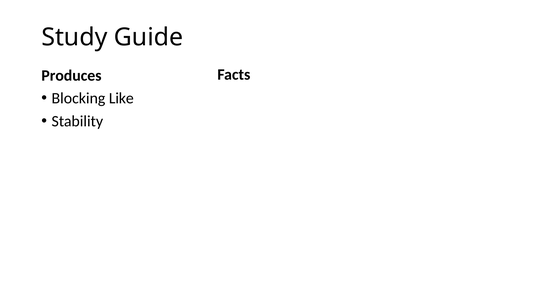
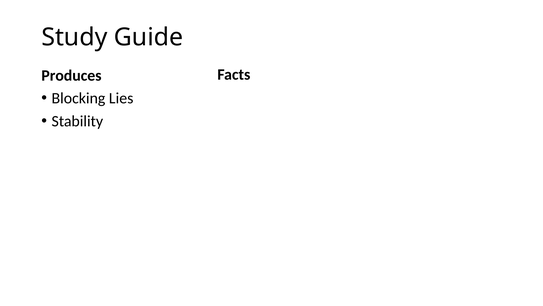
Like: Like -> Lies (121, 98)
